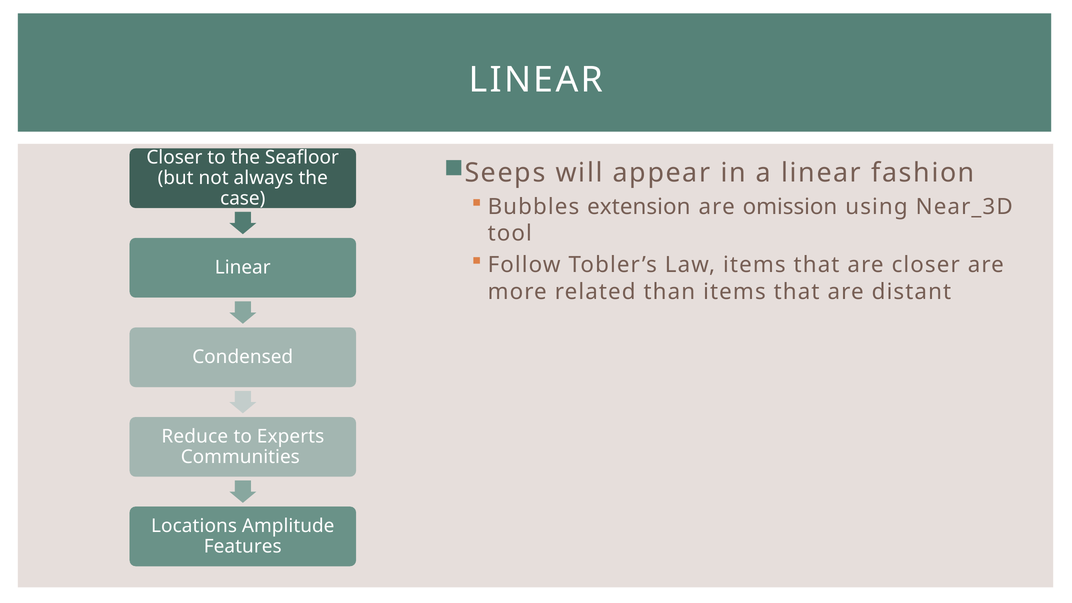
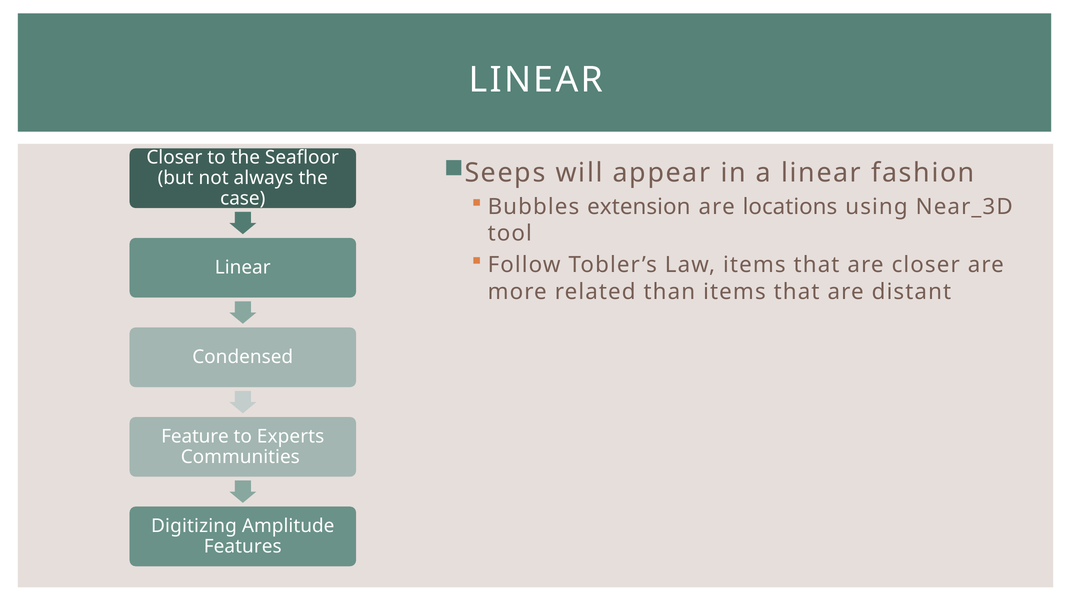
omission: omission -> locations (790, 207)
Reduce: Reduce -> Feature (195, 436)
Locations: Locations -> Digitizing (194, 526)
